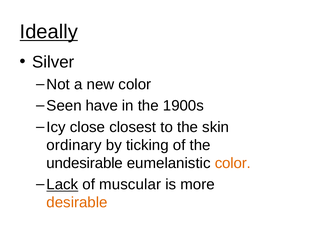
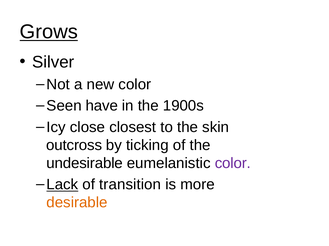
Ideally: Ideally -> Grows (49, 32)
ordinary: ordinary -> outcross (74, 146)
color colour: orange -> purple (233, 164)
muscular: muscular -> transition (130, 185)
